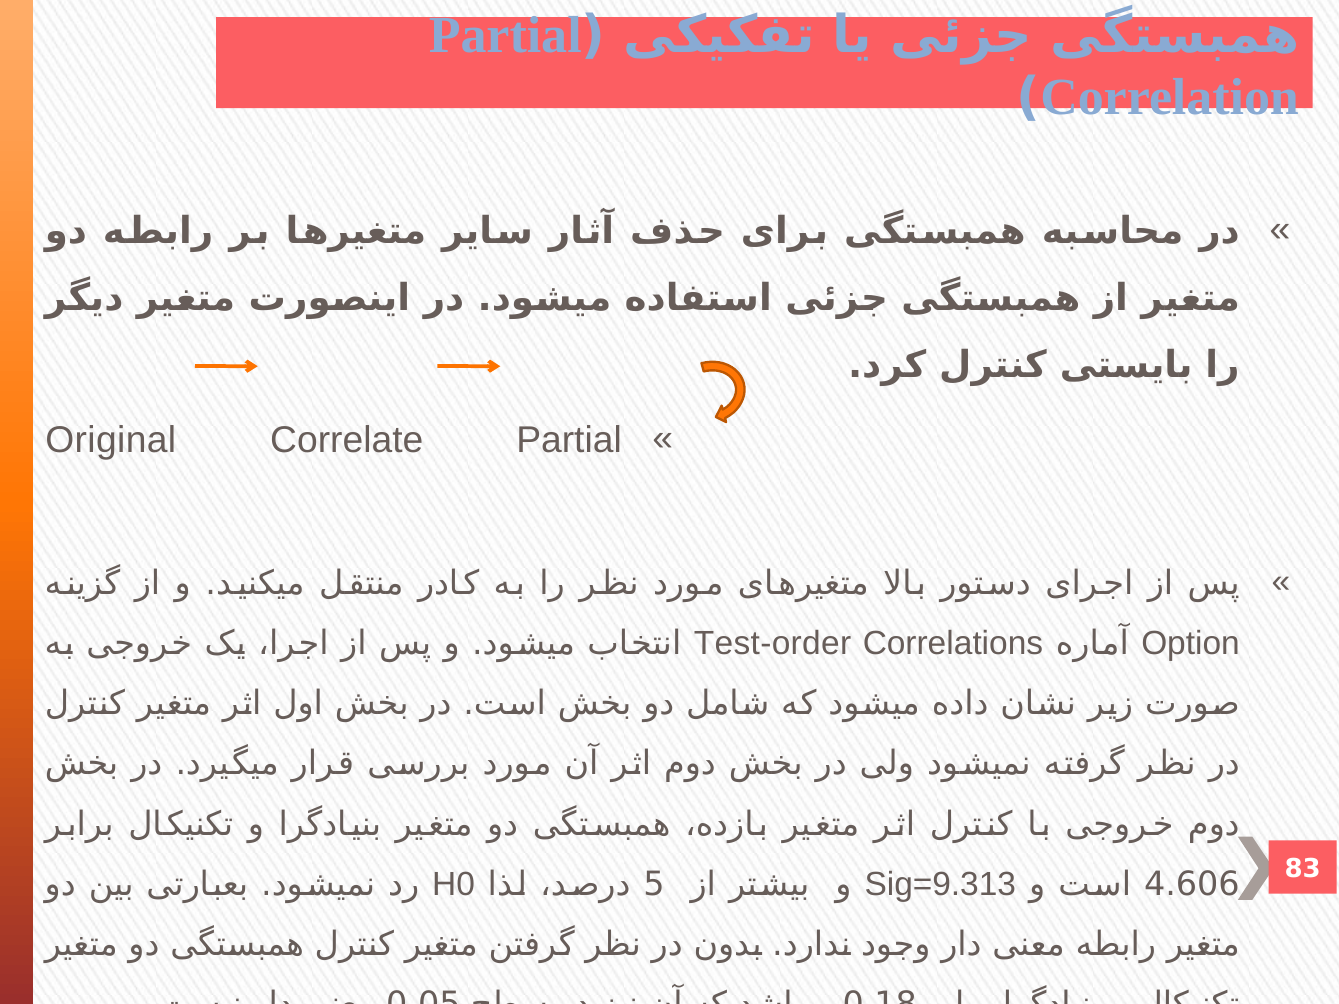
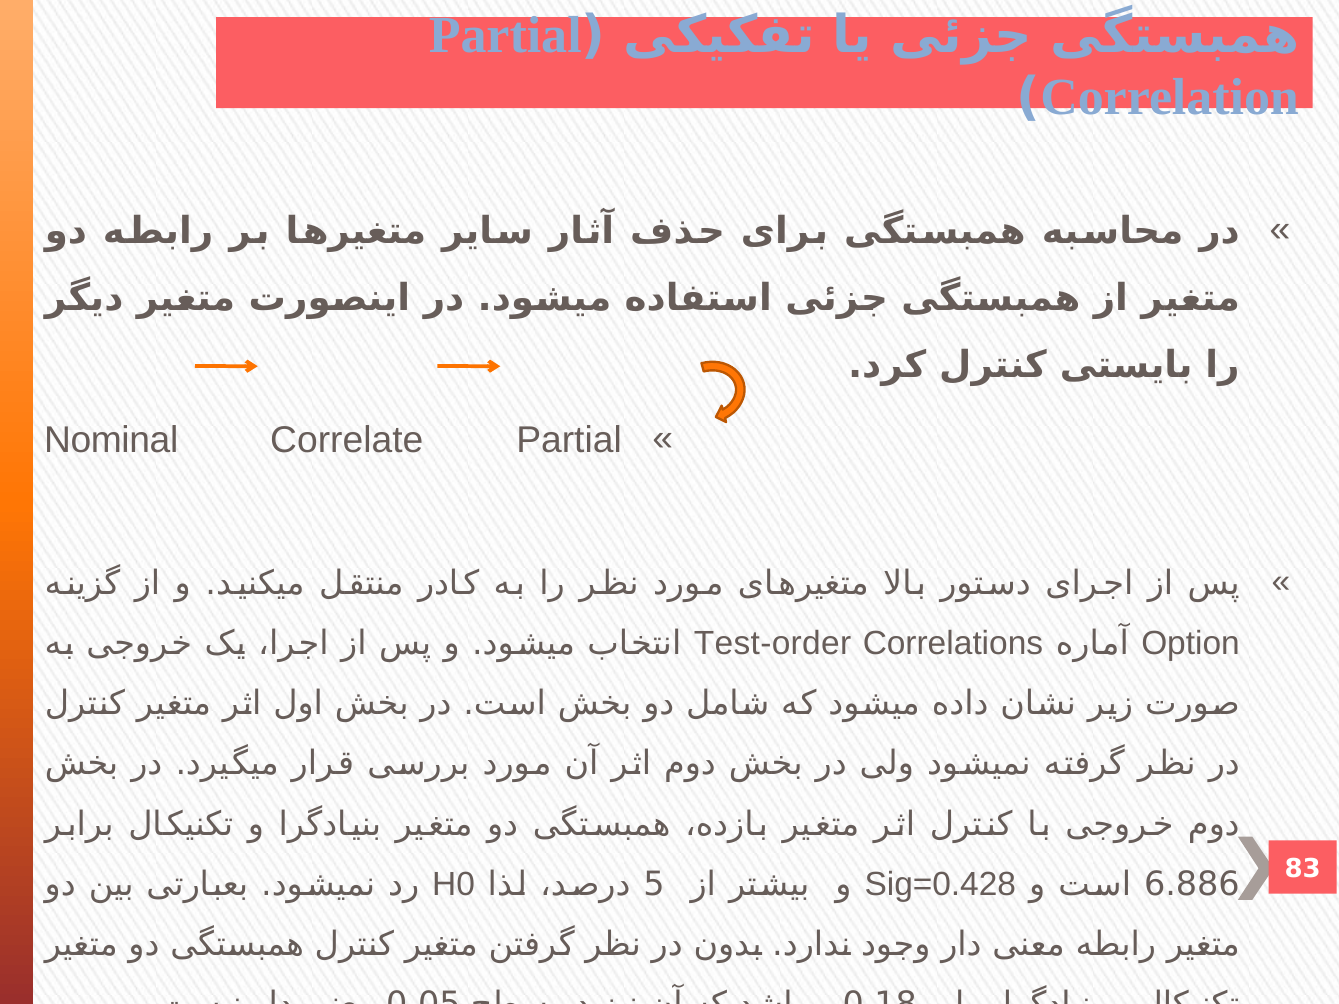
Original: Original -> Nominal (111, 440)
Sig=9.313: Sig=9.313 -> Sig=0.428 (940, 885)
4.606: 4.606 -> 6.886 (1192, 885)
